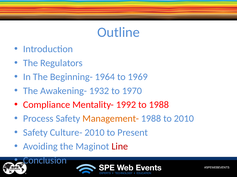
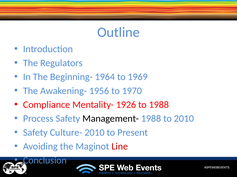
1932: 1932 -> 1956 (99, 91)
1992: 1992 -> 1926 (126, 105)
Management- colour: orange -> black (111, 119)
